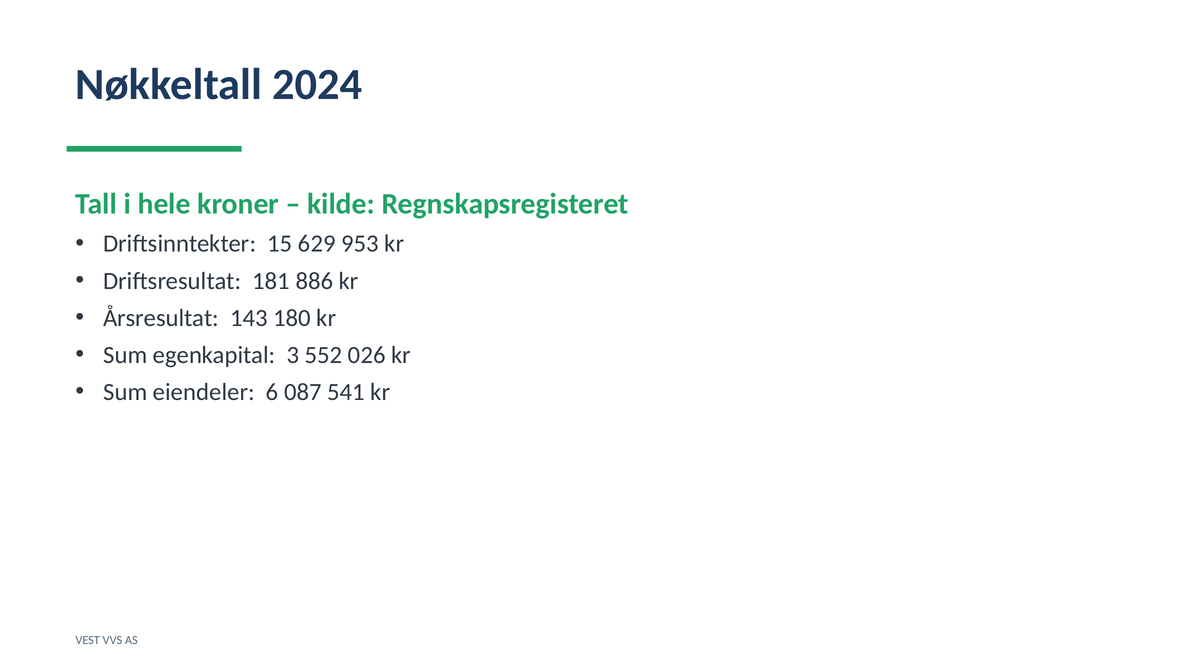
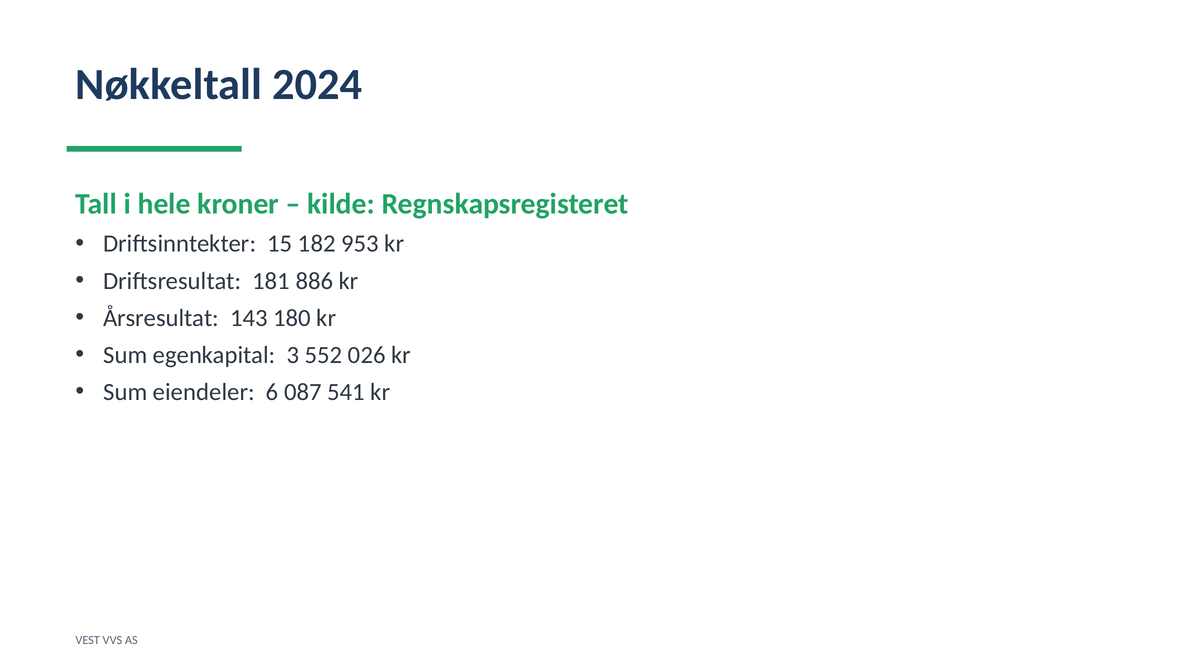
629: 629 -> 182 (317, 244)
